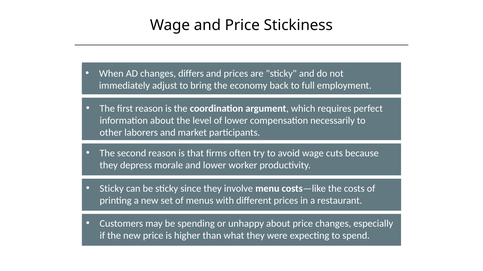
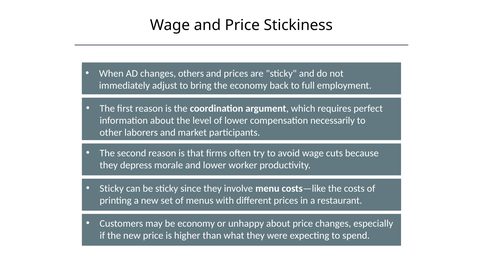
differs: differs -> others (191, 74)
be spending: spending -> economy (196, 224)
